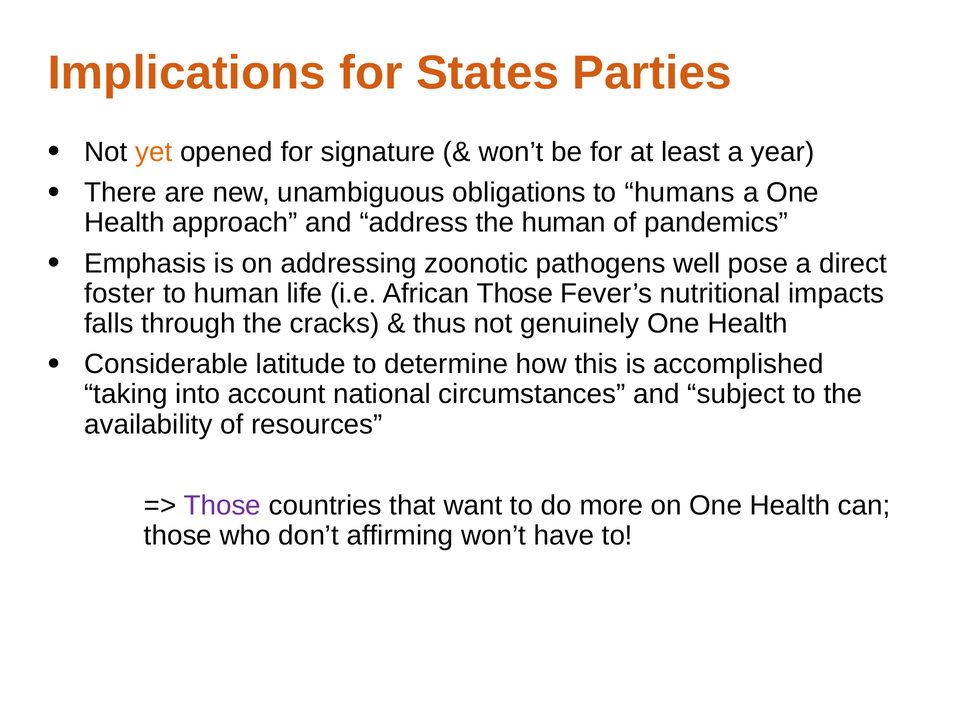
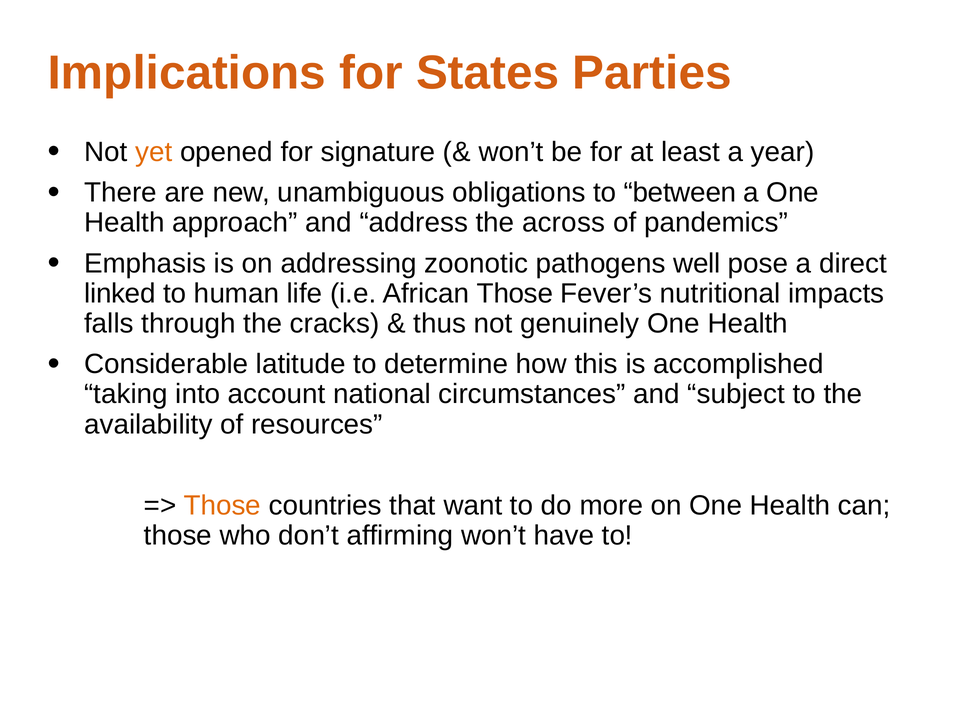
humans: humans -> between (680, 193)
the human: human -> across (564, 223)
foster: foster -> linked (120, 294)
Those colour: purple -> orange (222, 506)
